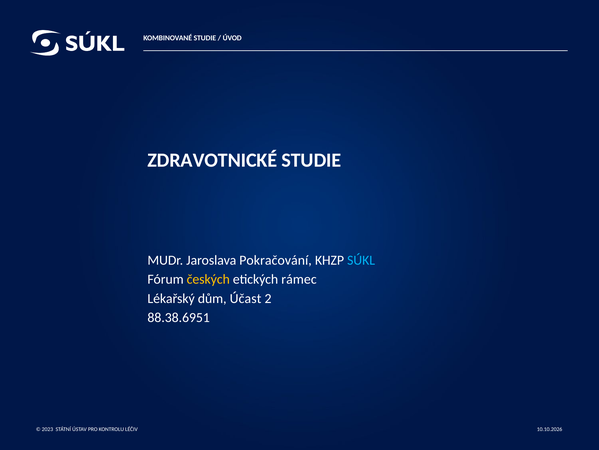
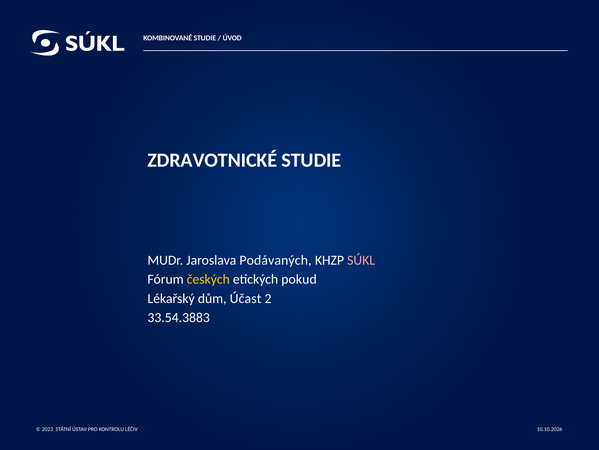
Pokračování: Pokračování -> Podávaných (275, 260)
SÚKL colour: light blue -> pink (361, 260)
rámec: rámec -> pokud (299, 279)
88.38.6951: 88.38.6951 -> 33.54.3883 (179, 317)
